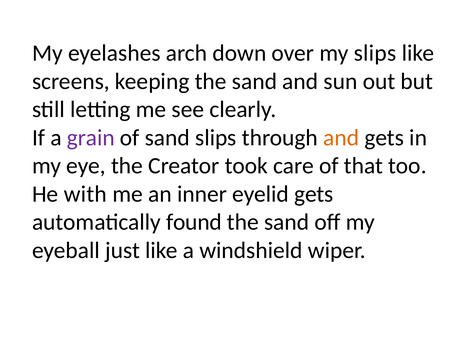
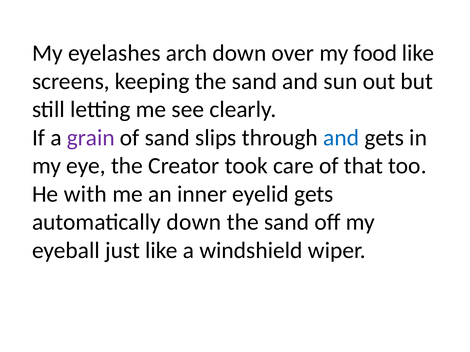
my slips: slips -> food (375, 53)
and colour: orange -> blue (341, 138)
automatically found: found -> down (194, 222)
